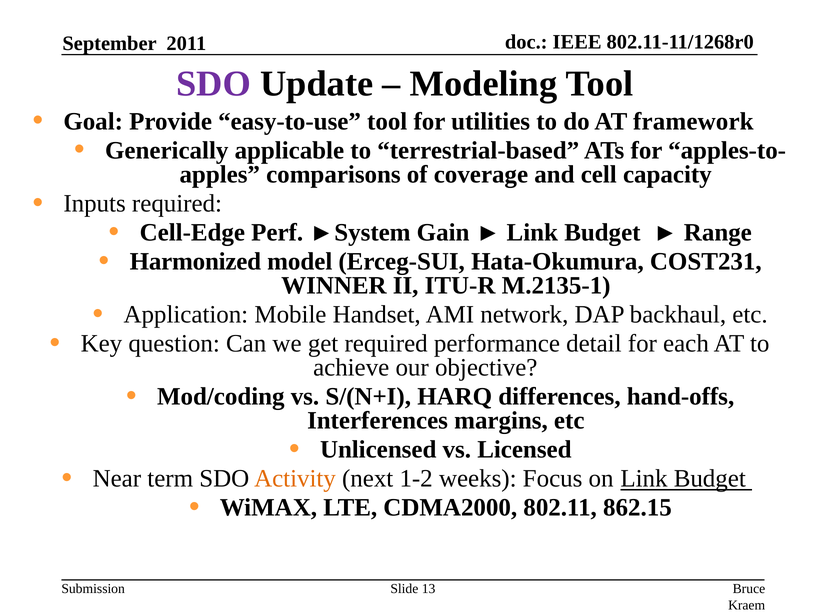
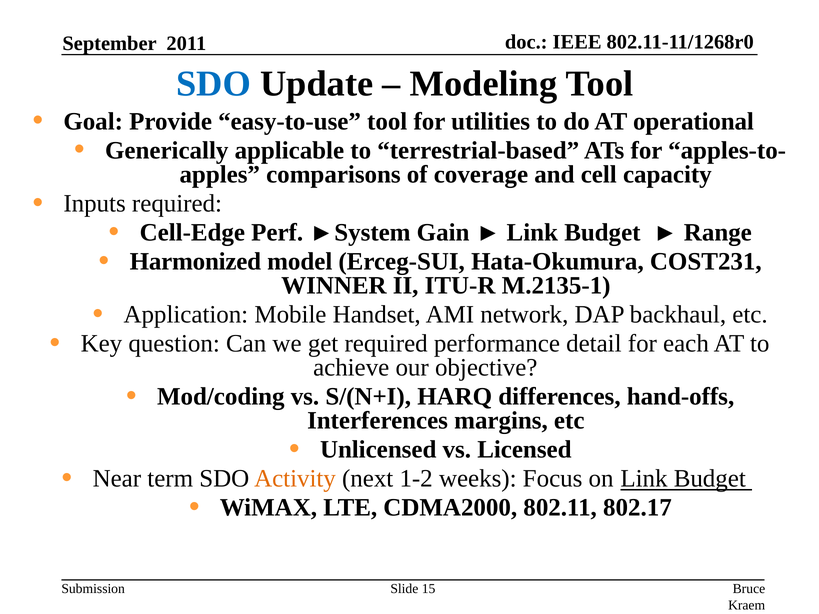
SDO colour: purple -> blue (214, 84)
framework: framework -> operational (694, 122)
862.15: 862.15 -> 802.17 (637, 508)
13: 13 -> 15 (429, 589)
